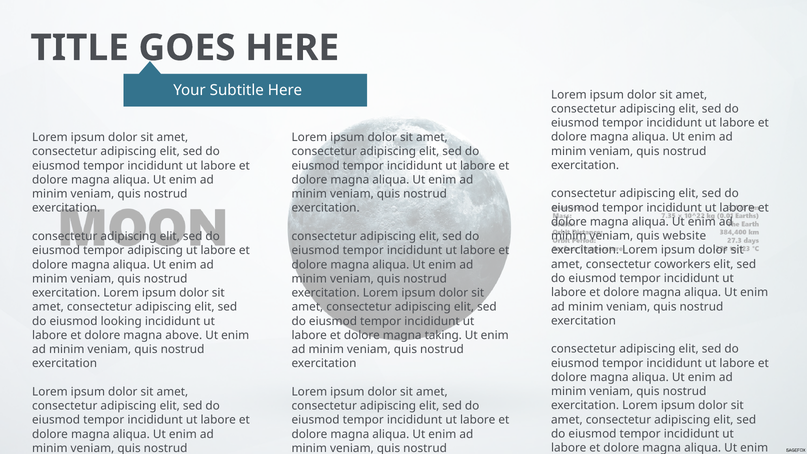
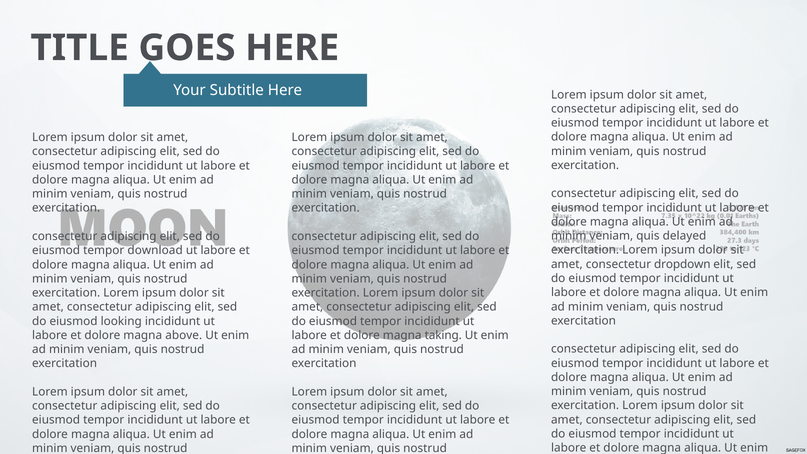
website: website -> delayed (684, 236)
tempor adipiscing: adipiscing -> download (155, 250)
coworkers: coworkers -> dropdown (682, 264)
